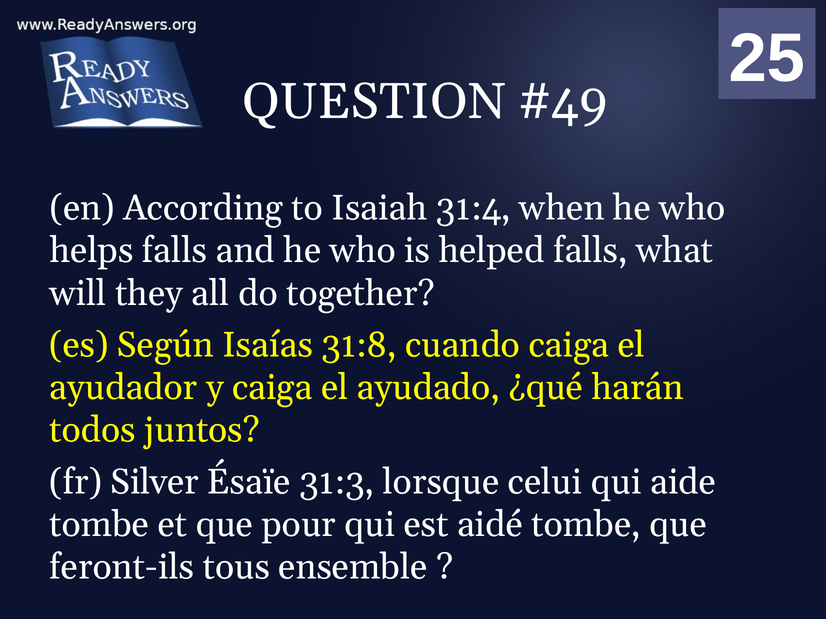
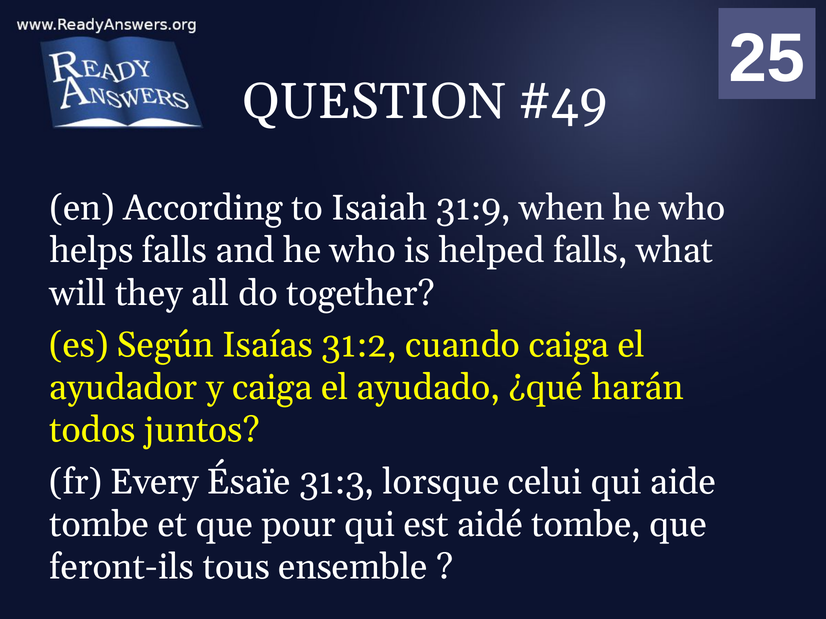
31:4: 31:4 -> 31:9 (473, 208)
31:8: 31:8 -> 31:2 (359, 345)
Silver: Silver -> Every (155, 482)
